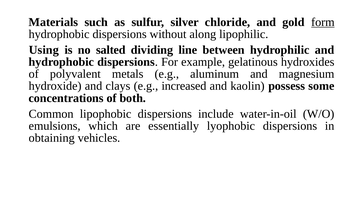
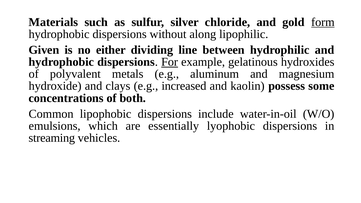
Using: Using -> Given (44, 50)
salted: salted -> either (111, 50)
For underline: none -> present (170, 62)
obtaining: obtaining -> streaming (52, 138)
